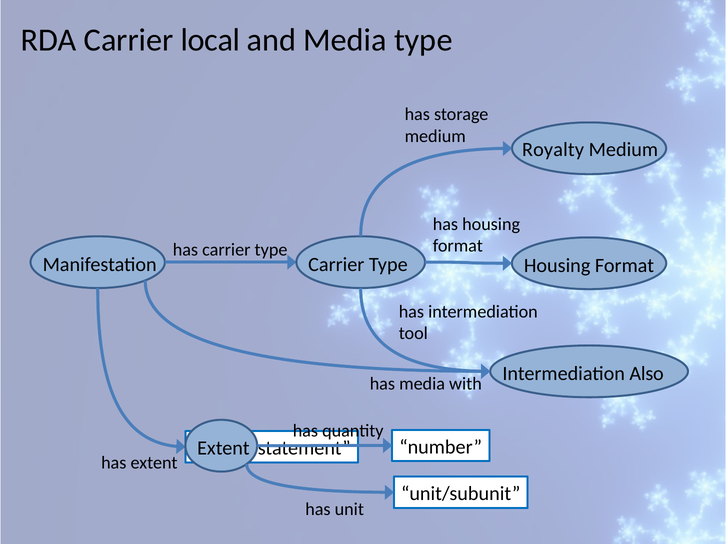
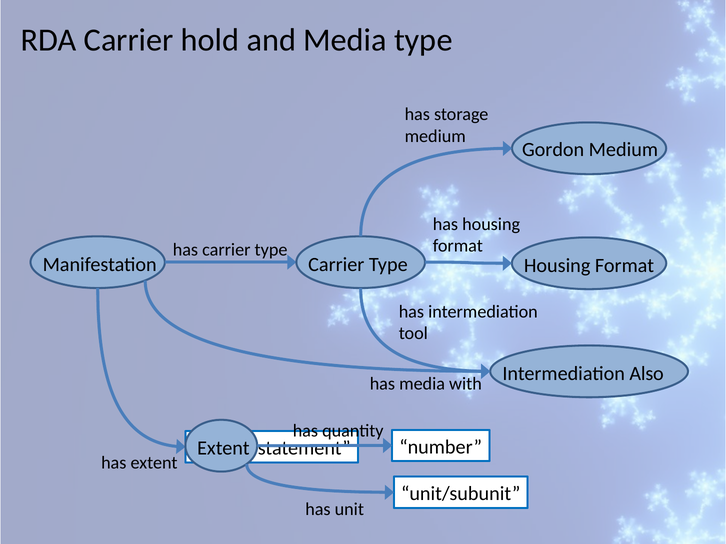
local: local -> hold (210, 40)
Royalty: Royalty -> Gordon (553, 150)
